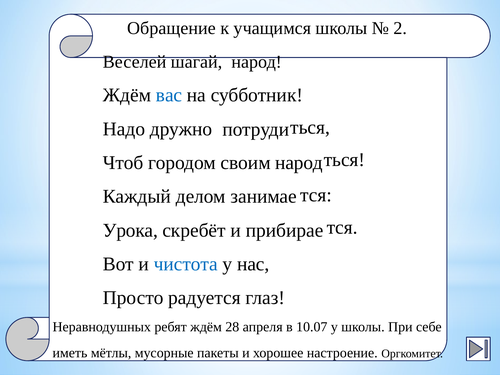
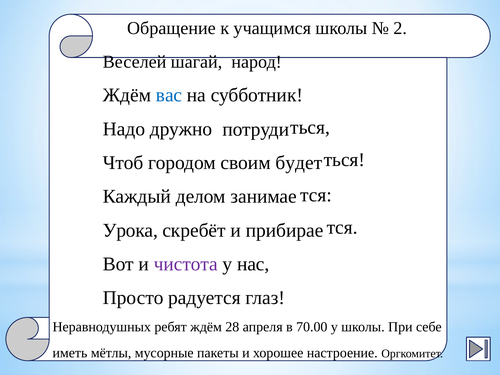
своим народ: народ -> будет (299, 163)
чистота colour: blue -> purple (186, 264)
10.07: 10.07 -> 70.00 (312, 327)
